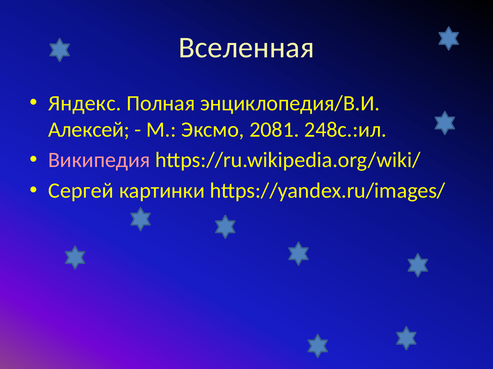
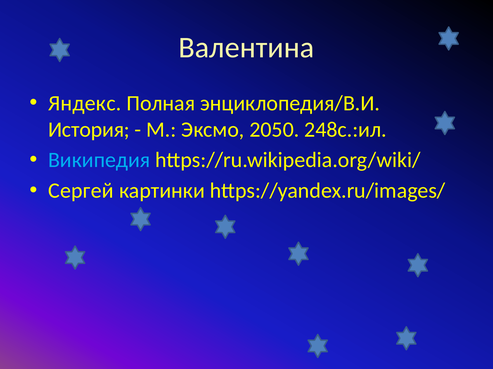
Вселенная: Вселенная -> Валентина (246, 48)
Алексей: Алексей -> История (89, 130)
2081: 2081 -> 2050 (274, 130)
Википедия colour: pink -> light blue (99, 160)
